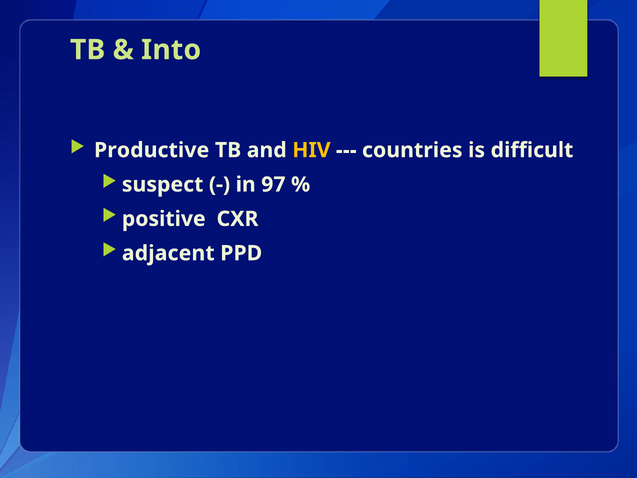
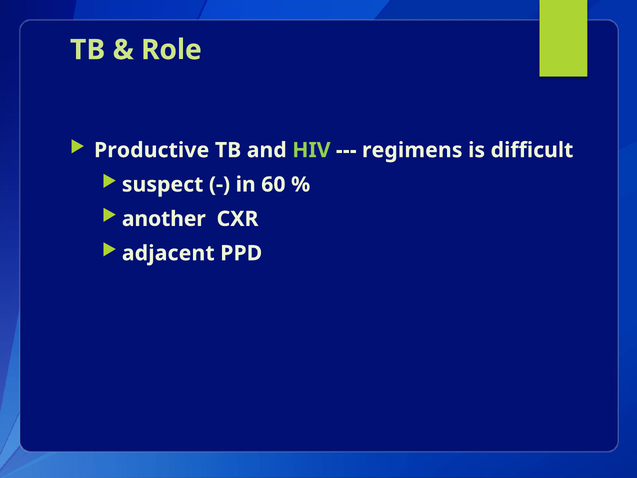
Into: Into -> Role (171, 50)
HIV colour: yellow -> light green (311, 150)
countries: countries -> regimens (412, 150)
97: 97 -> 60 (273, 184)
positive: positive -> another (164, 219)
